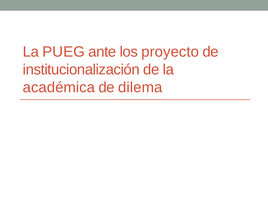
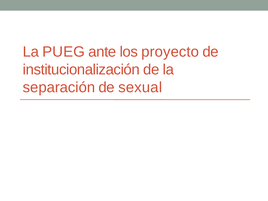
académica: académica -> separación (59, 87)
dilema: dilema -> sexual (140, 87)
